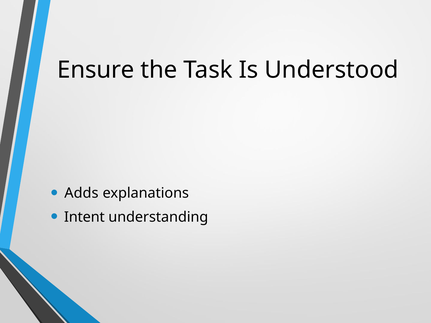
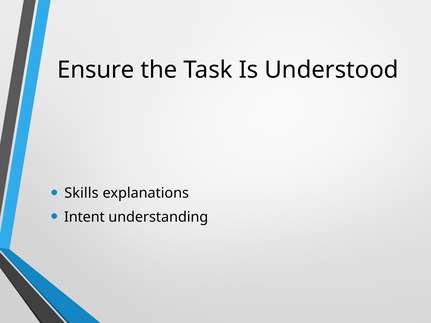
Adds: Adds -> Skills (81, 193)
